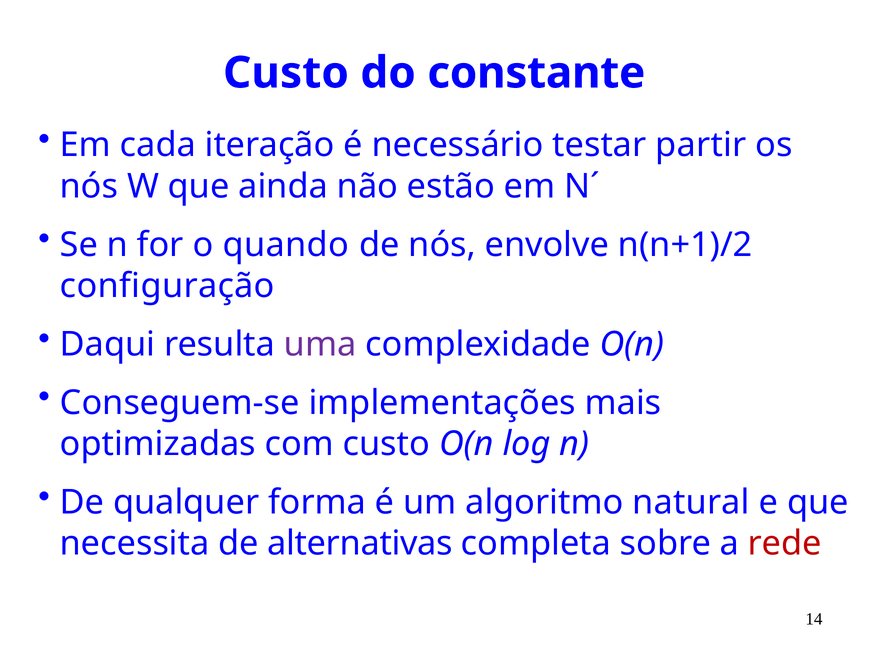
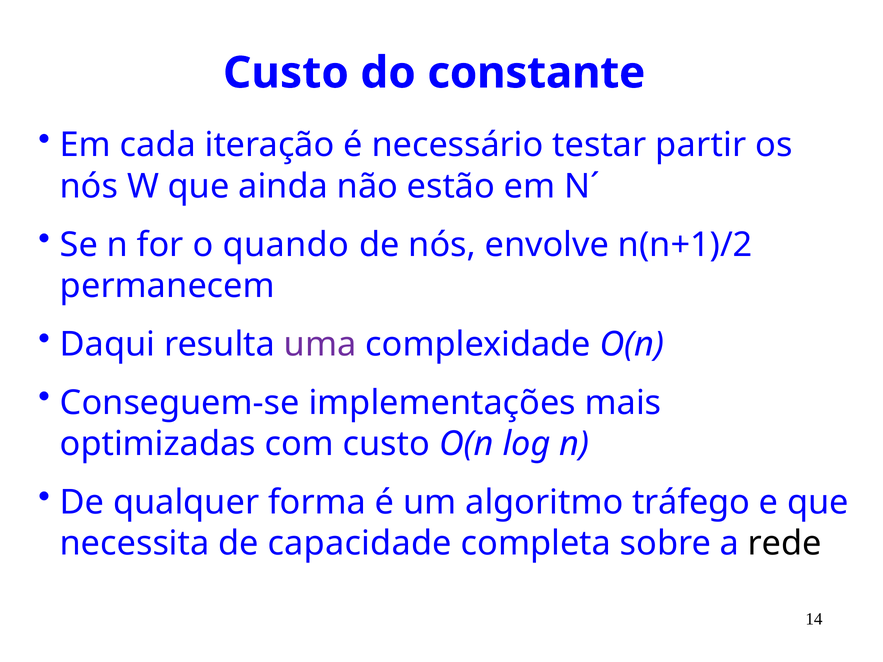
configuração: configuração -> permanecem (167, 286)
natural: natural -> tráfego (691, 502)
alternativas: alternativas -> capacidade (360, 544)
rede colour: red -> black (785, 544)
